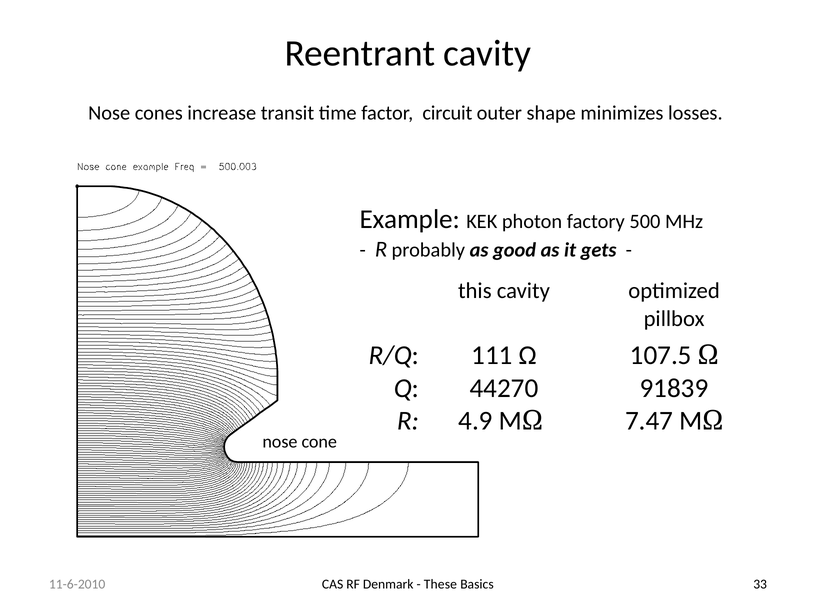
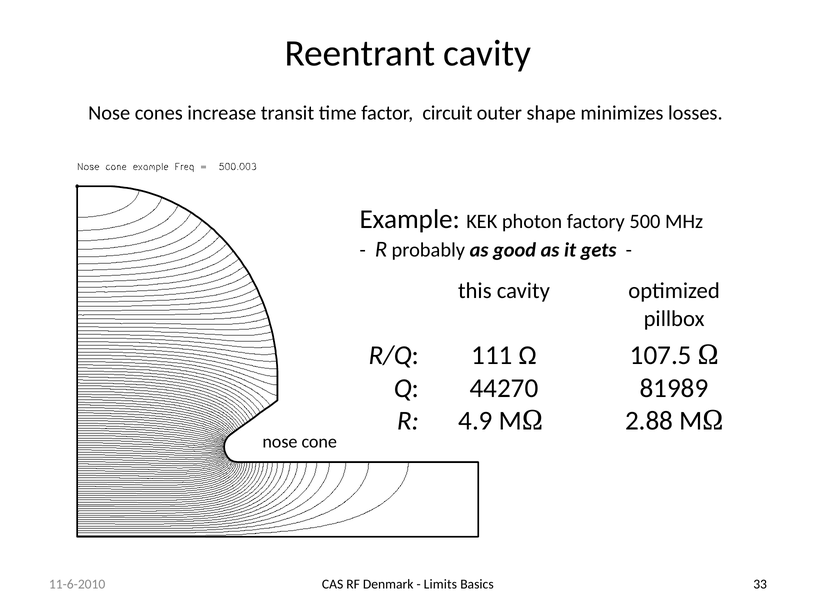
91839: 91839 -> 81989 (674, 388)
7.47: 7.47 -> 2.88 (649, 421)
These: These -> Limits (440, 584)
